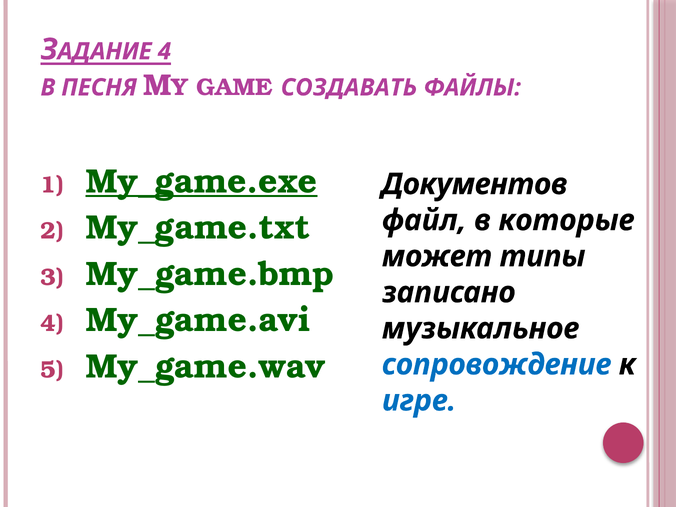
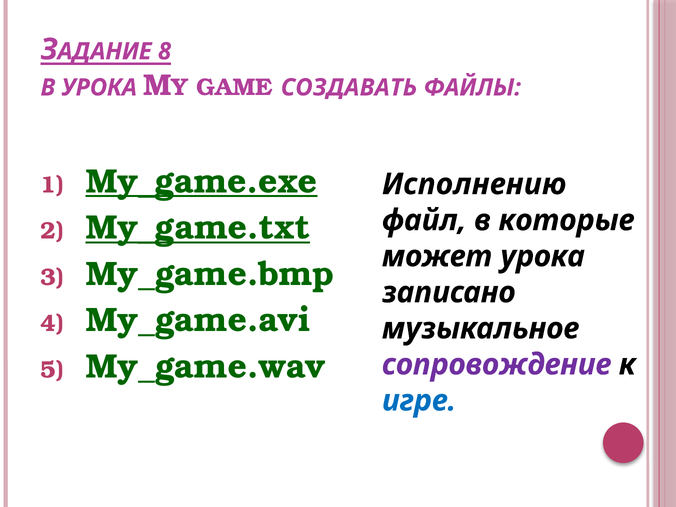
4: 4 -> 8 (164, 51)
В ПЕСНЯ: ПЕСНЯ -> УРОКА (99, 88)
Документов: Документов -> Исполнению (474, 184)
My_game.txt underline: none -> present (198, 228)
может типы: типы -> урока (542, 256)
сопровождение colour: blue -> purple (497, 365)
